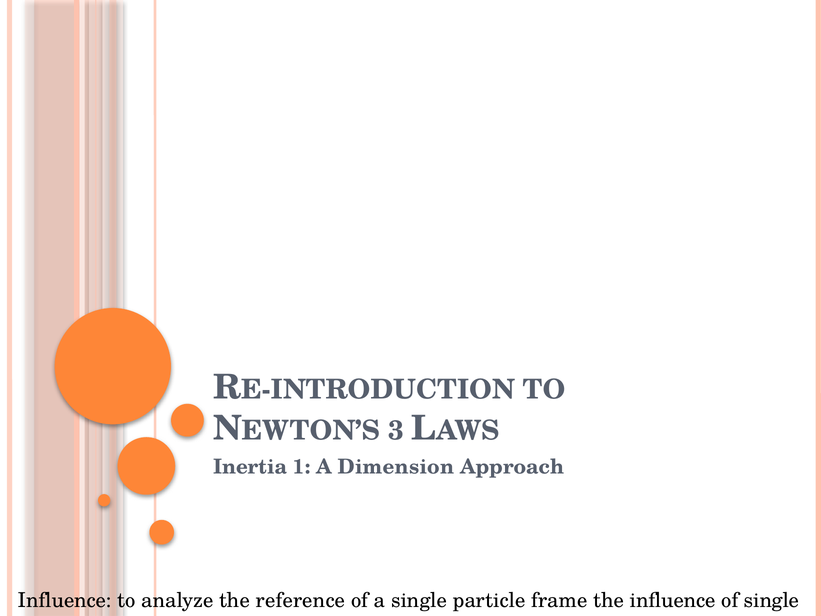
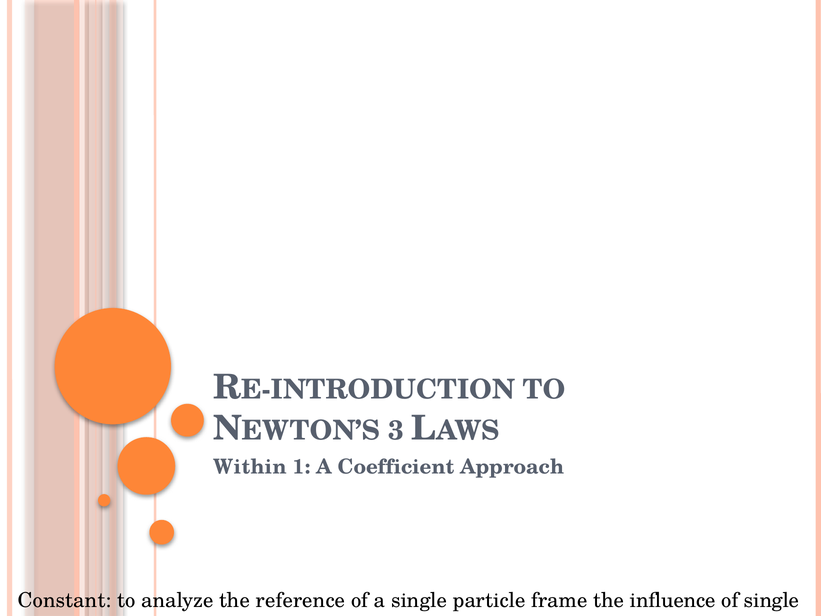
Inertia: Inertia -> Within (250, 467)
Dimension: Dimension -> Coefficient (396, 467)
Influence: Influence -> Constant (65, 600)
